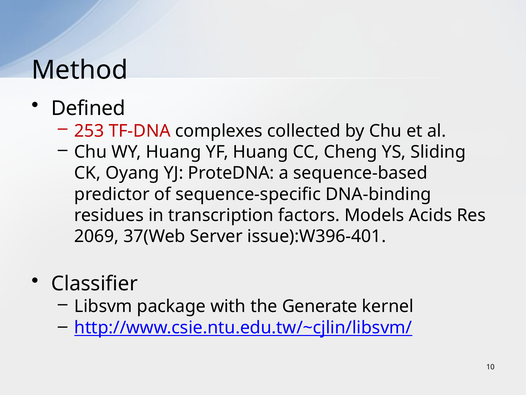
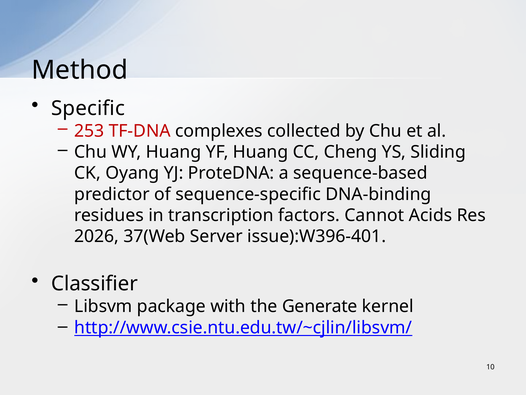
Defined: Defined -> Specific (88, 108)
Models: Models -> Cannot (374, 215)
2069: 2069 -> 2026 (97, 236)
